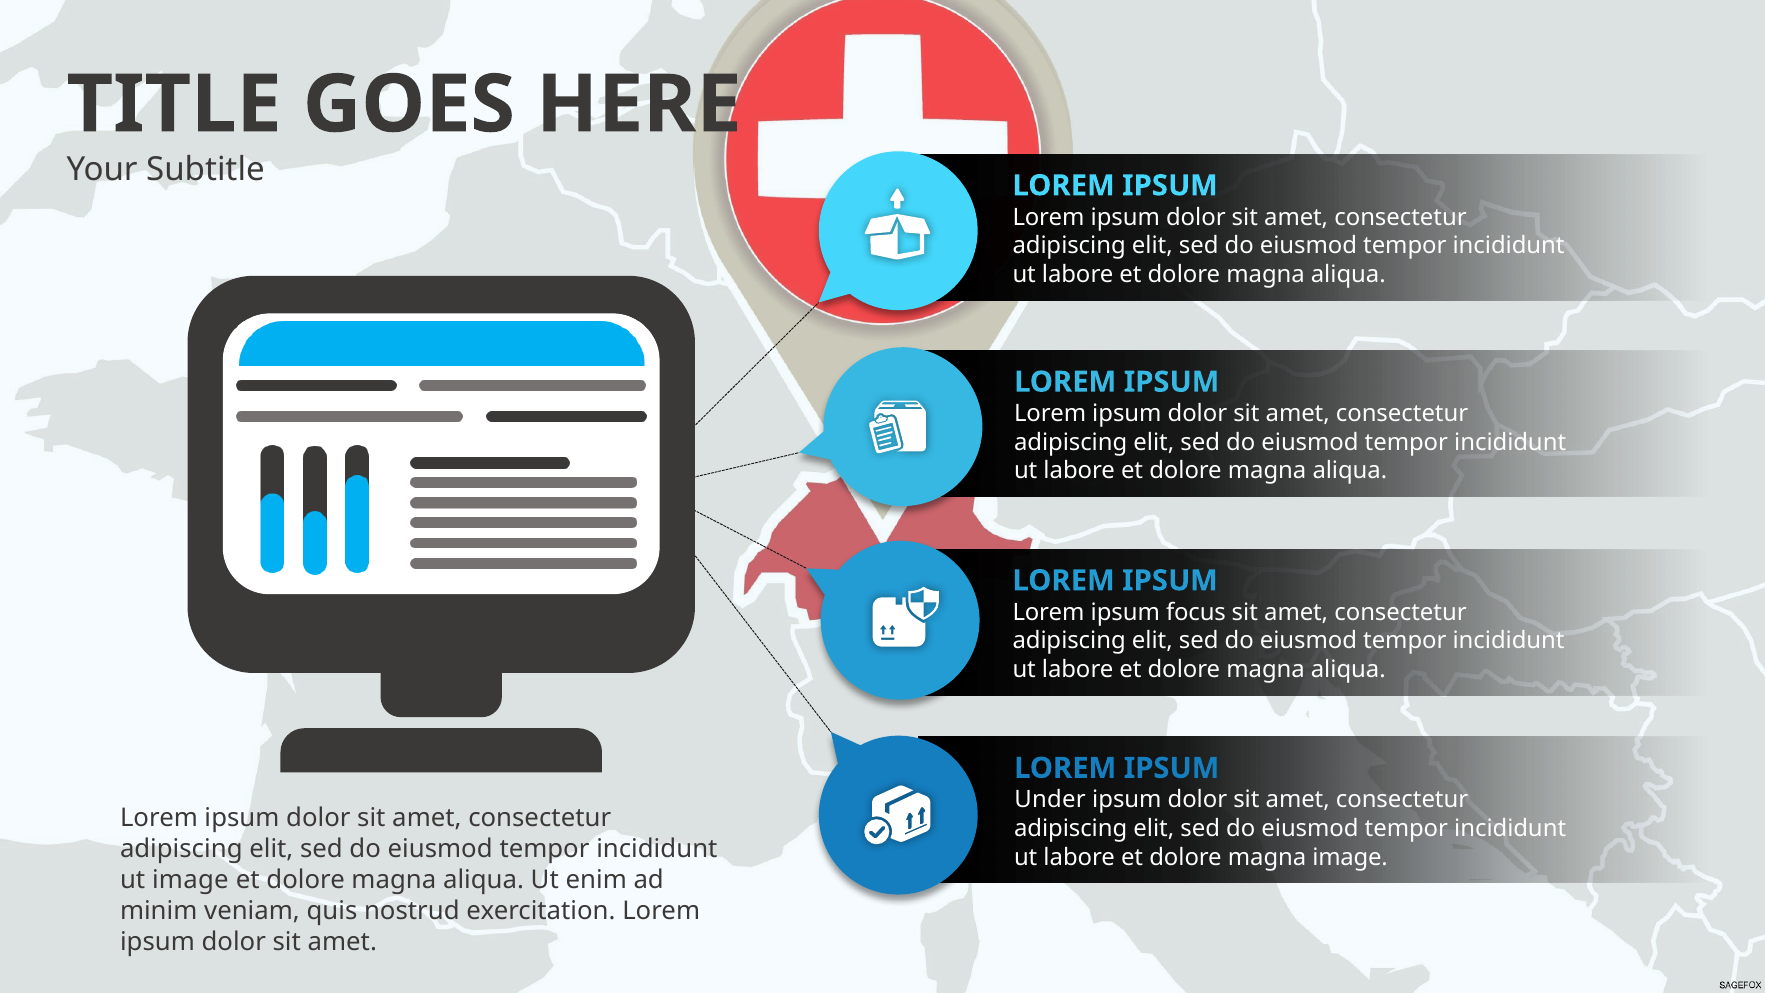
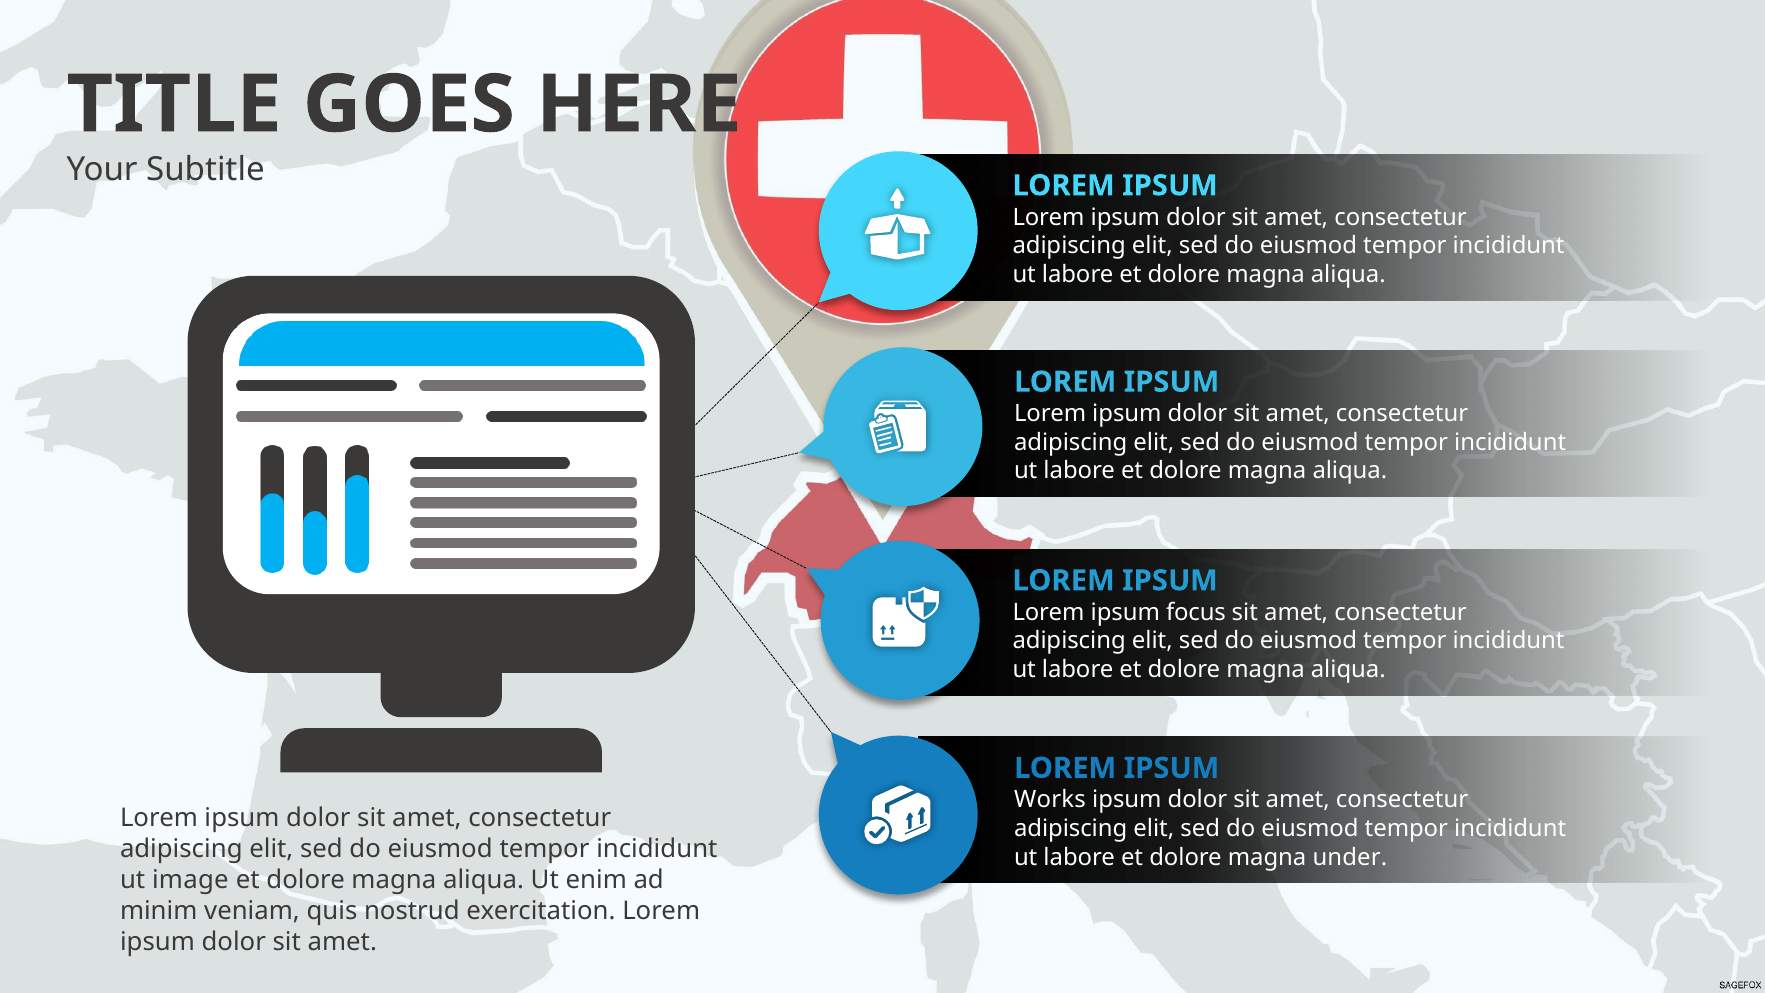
Under: Under -> Works (1050, 800)
magna image: image -> under (1350, 857)
